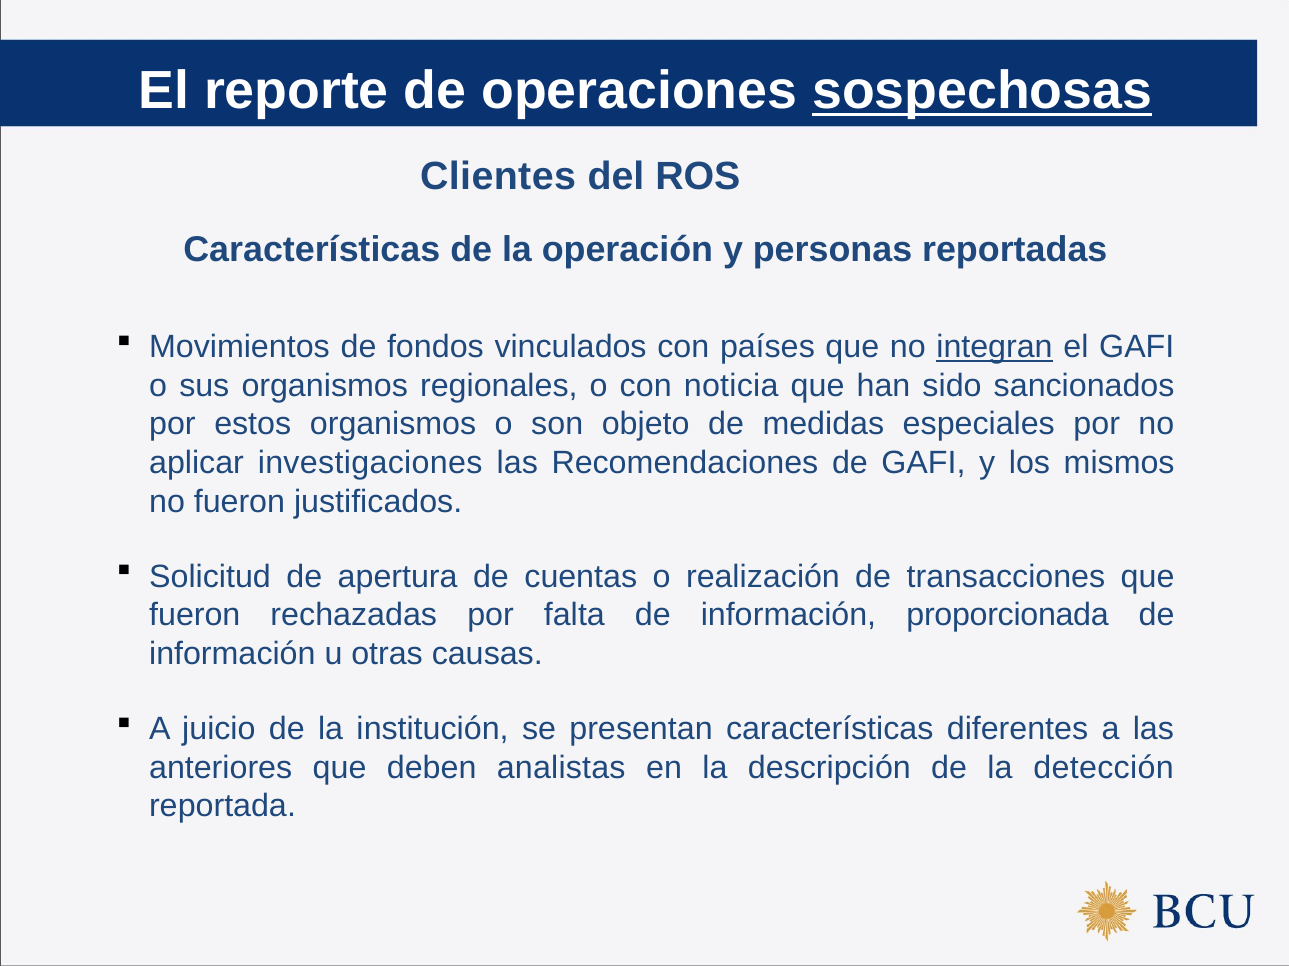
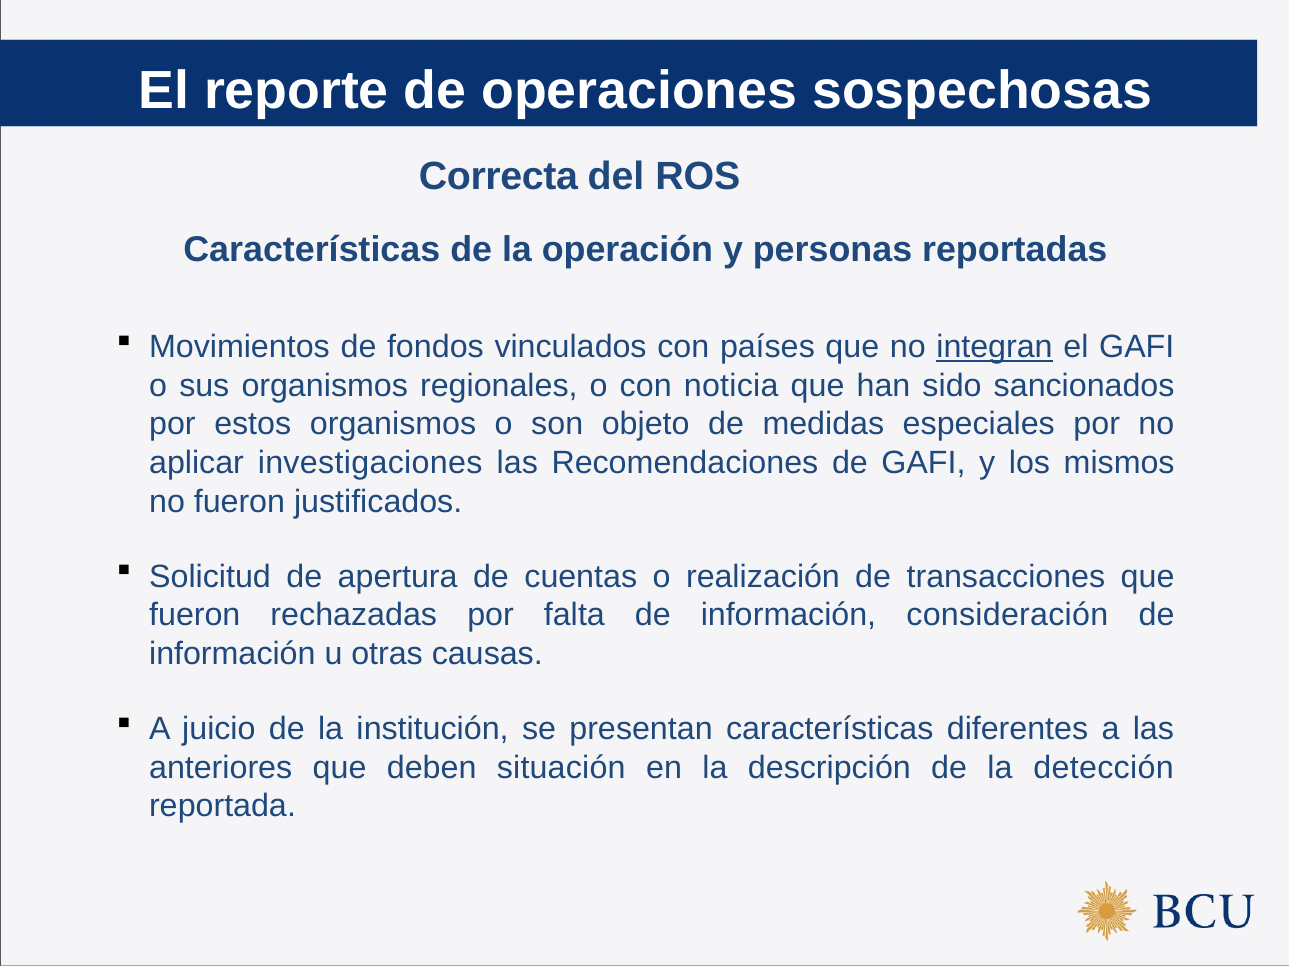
sospechosas underline: present -> none (982, 91)
Clientes: Clientes -> Correcta (498, 177)
proporcionada: proporcionada -> consideración (1007, 616)
analistas: analistas -> situación (561, 768)
